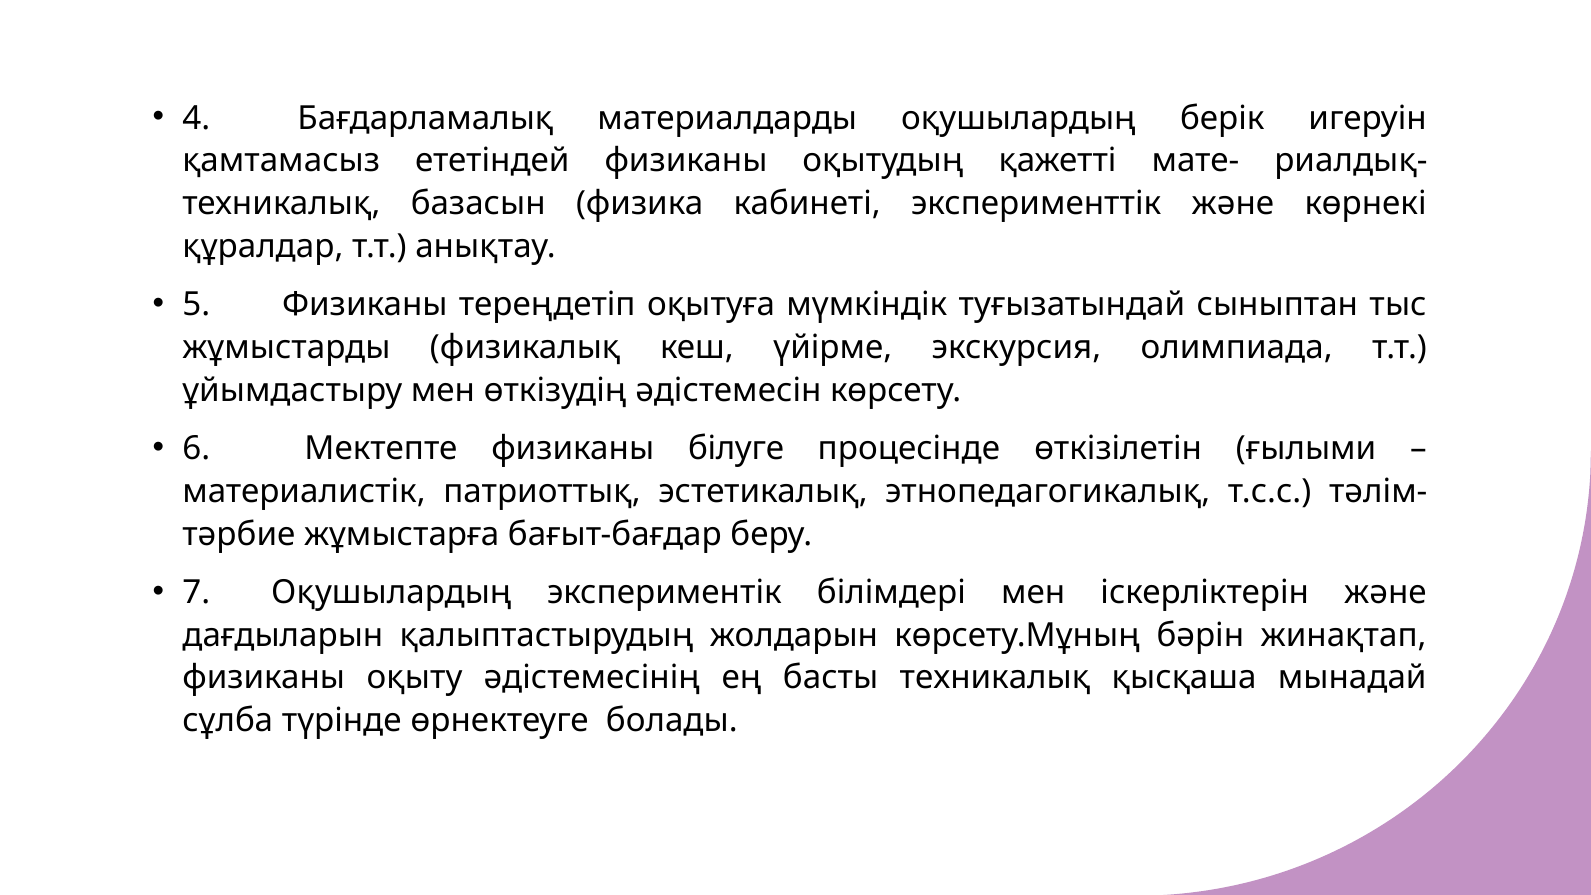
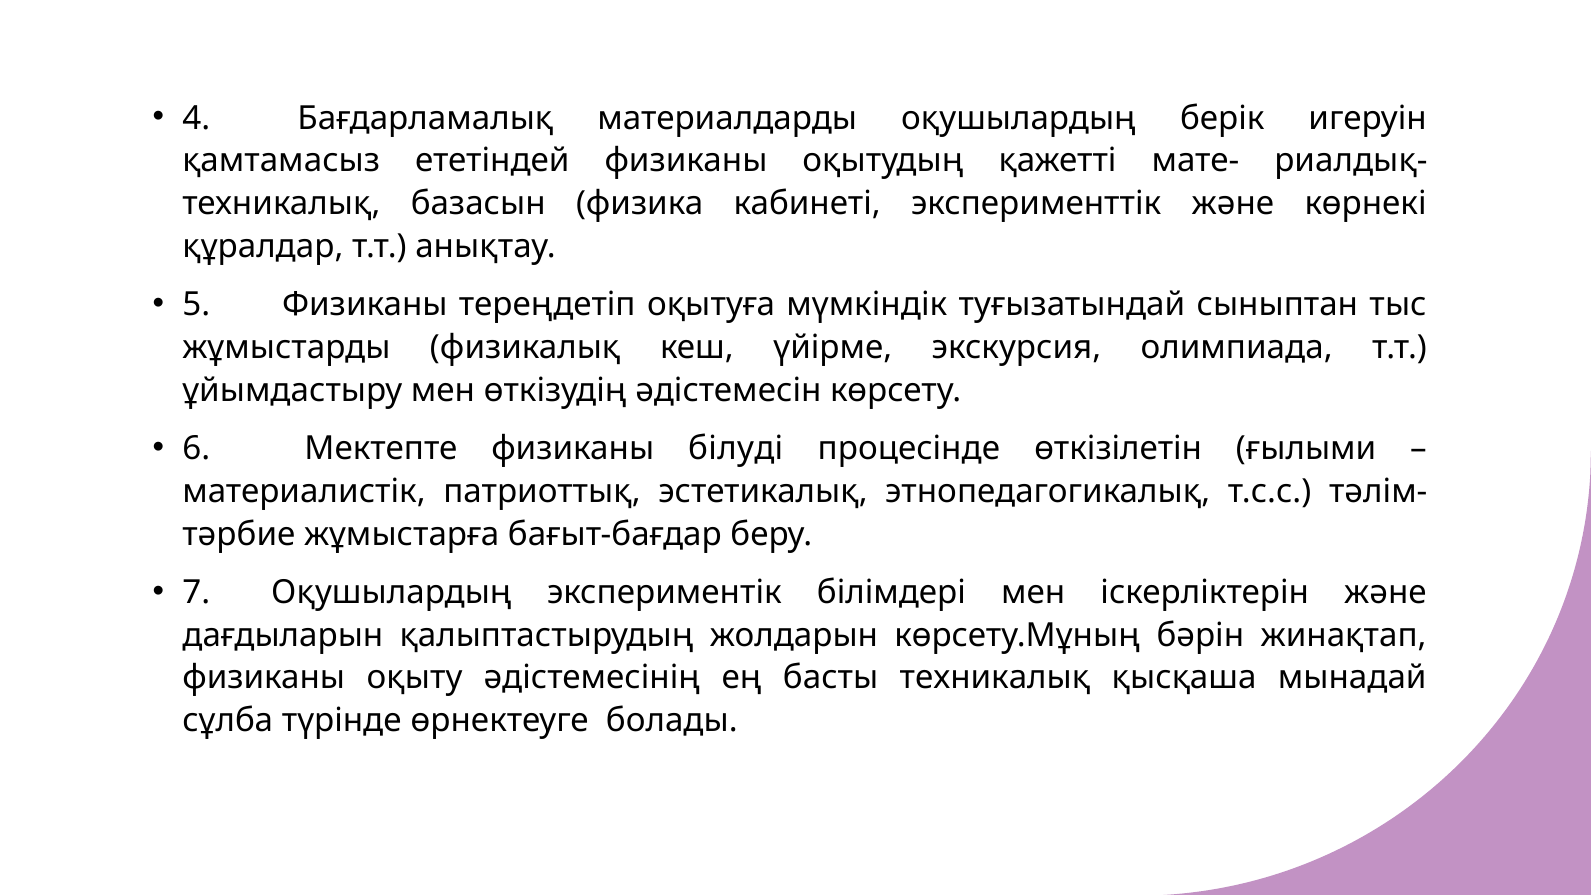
білуге: білуге -> білуді (736, 448)
